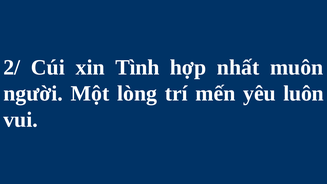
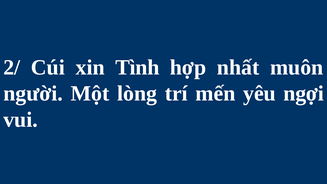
luôn: luôn -> ngợi (304, 93)
